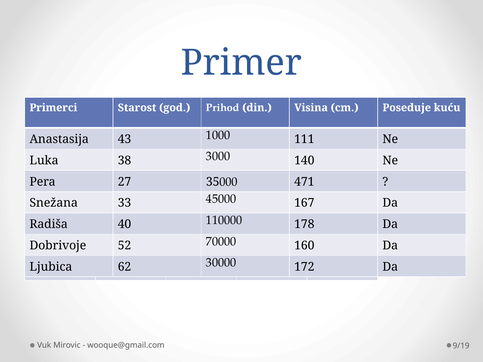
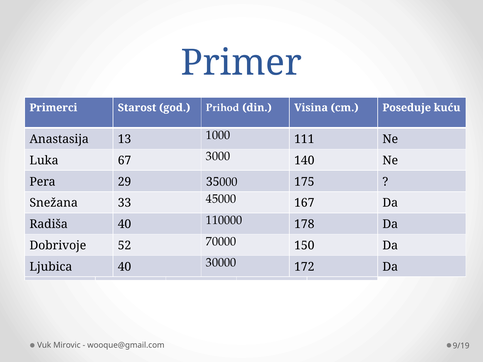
43: 43 -> 13 (124, 139)
38: 38 -> 67 (124, 161)
27: 27 -> 29 (124, 182)
471: 471 -> 175 (304, 182)
160: 160 -> 150 (304, 246)
62: 62 -> 40 (124, 267)
